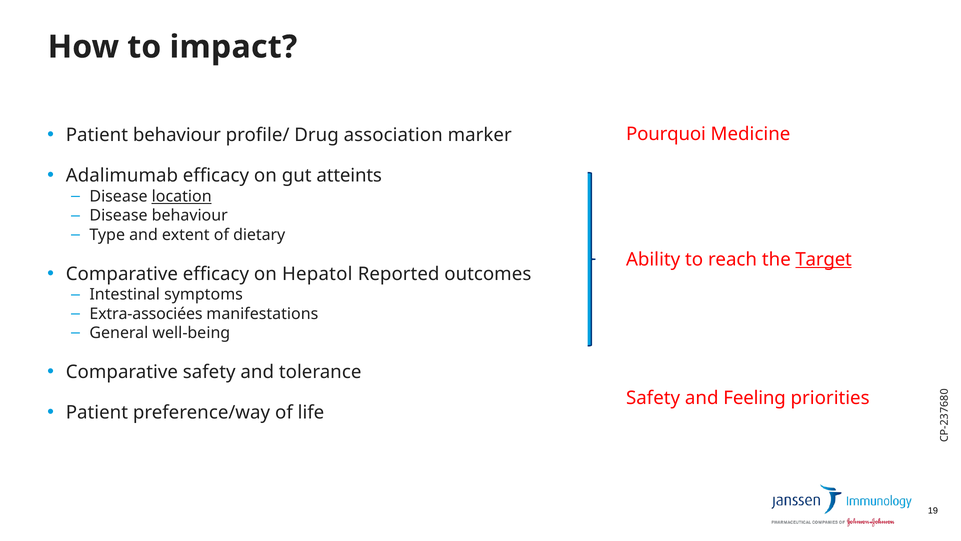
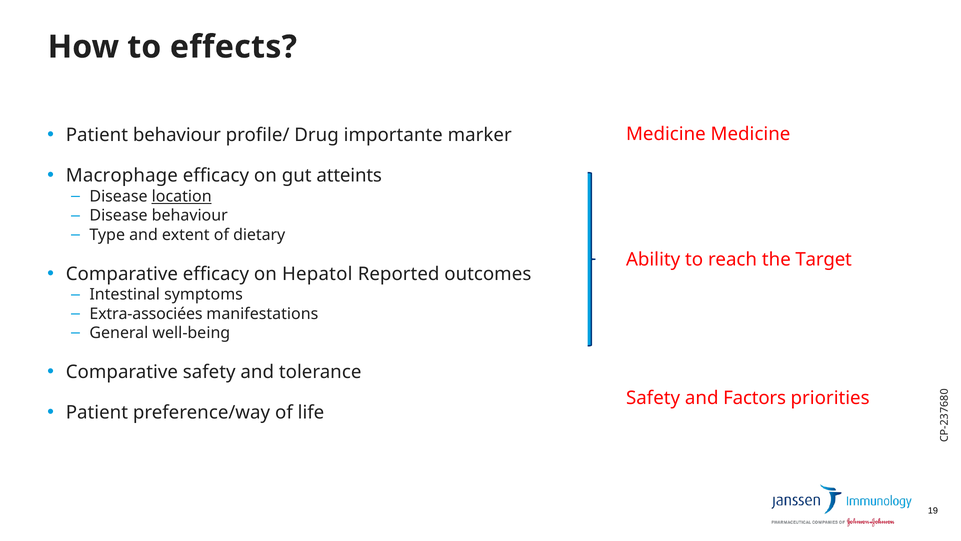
impact: impact -> effects (233, 47)
association: association -> importante (393, 135)
Pourquoi: Pourquoi -> Medicine (666, 134)
Adalimumab: Adalimumab -> Macrophage (122, 176)
Target underline: present -> none (824, 259)
Feeling: Feeling -> Factors (755, 398)
